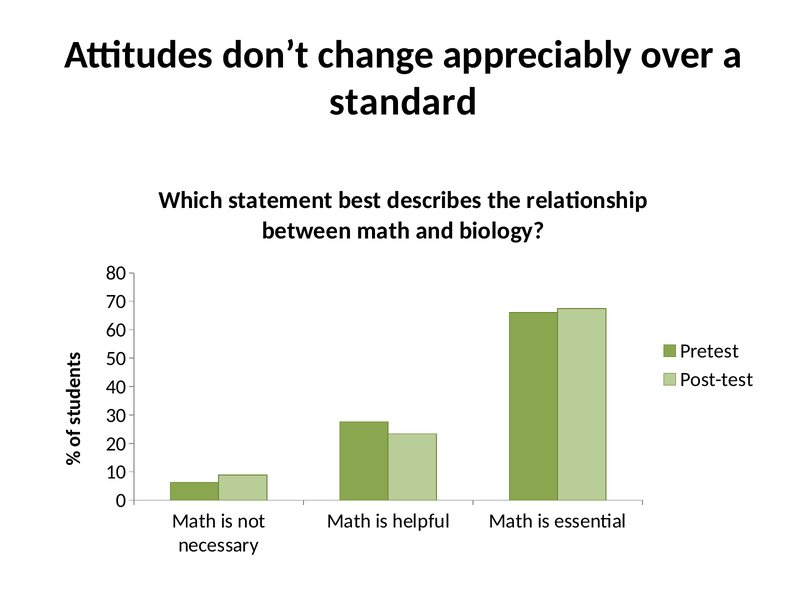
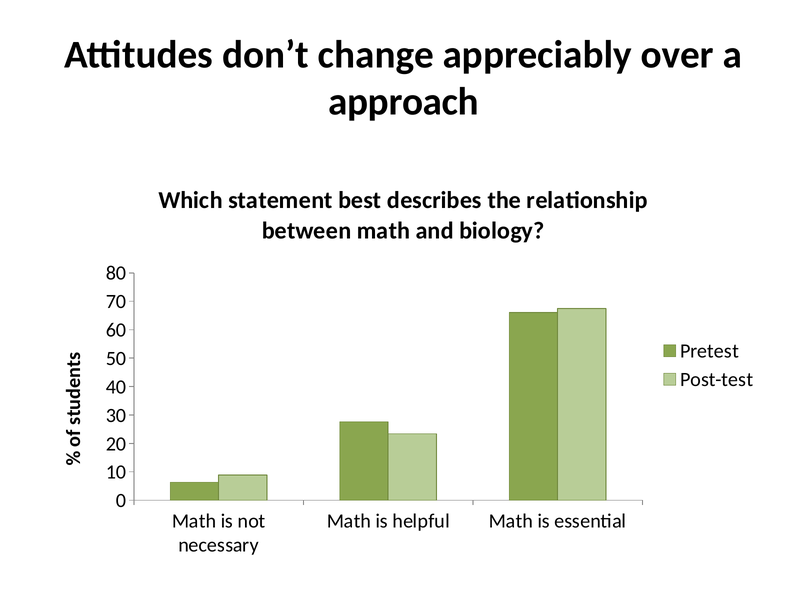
standard: standard -> approach (404, 102)
